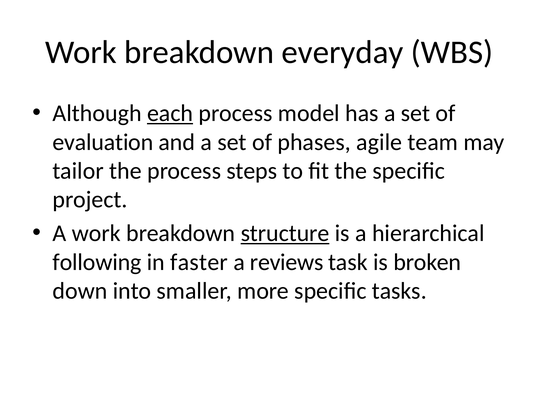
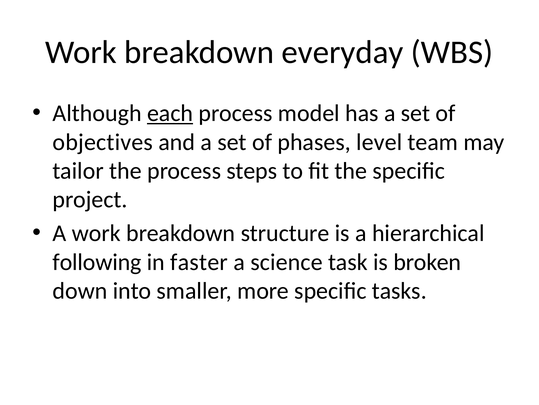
evaluation: evaluation -> objectives (103, 142)
agile: agile -> level (379, 142)
structure underline: present -> none (285, 233)
reviews: reviews -> science (287, 262)
